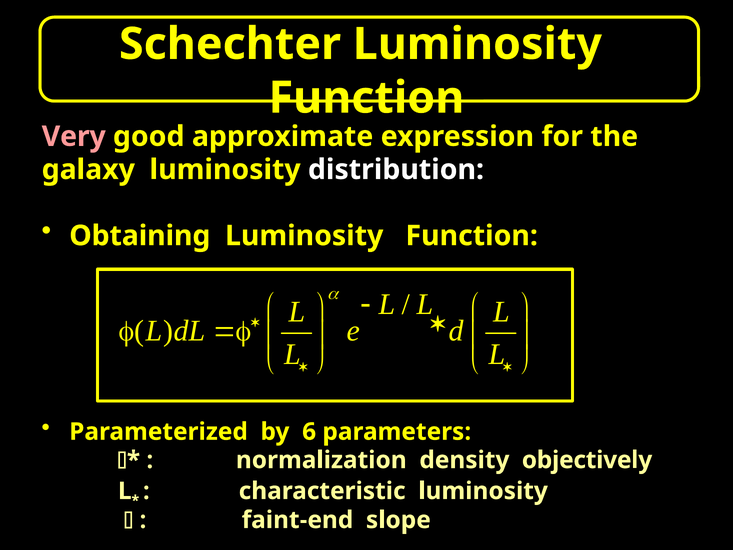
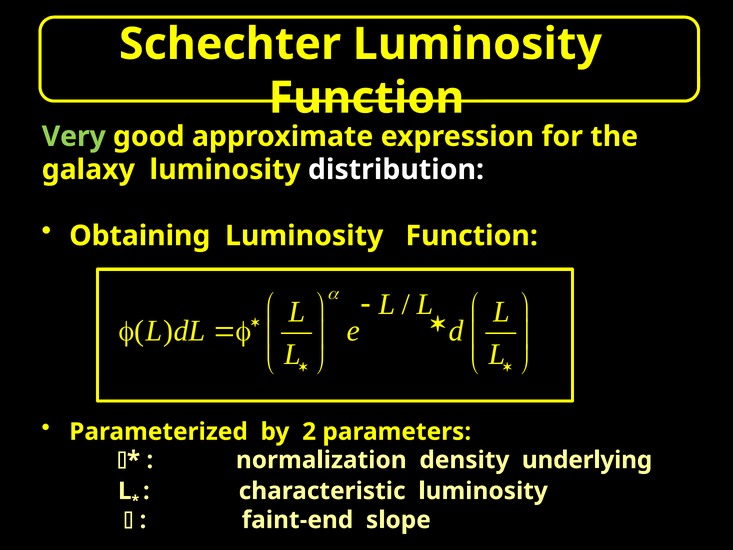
Very colour: pink -> light green (74, 136)
6: 6 -> 2 (309, 432)
objectively: objectively -> underlying (587, 460)
